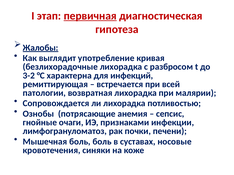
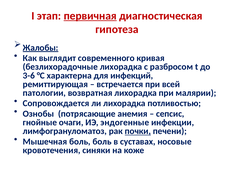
употребление: употребление -> современного (106, 58)
3-2: 3-2 -> 3-6 (29, 76)
признаками: признаками -> эндогенные (125, 123)
почки underline: none -> present (138, 132)
